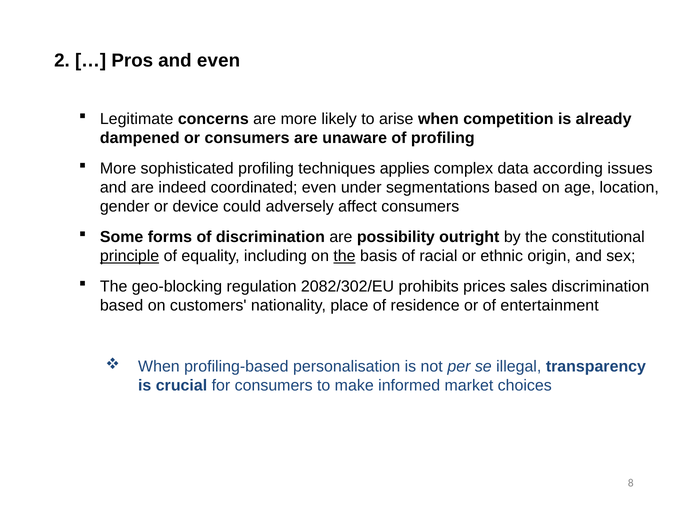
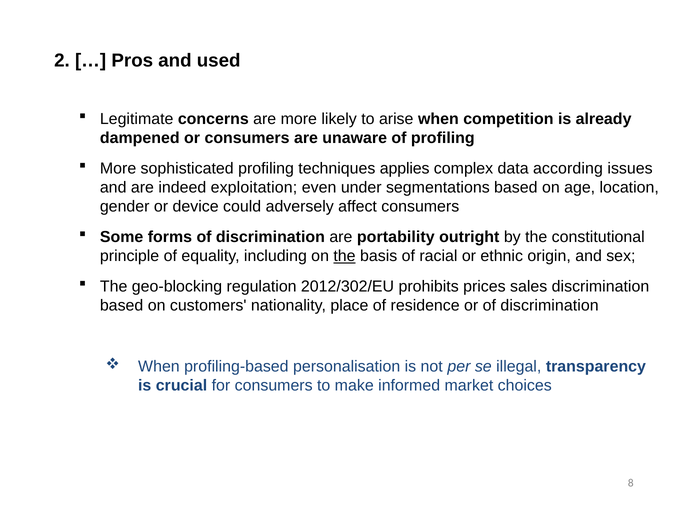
and even: even -> used (219, 61)
coordinated: coordinated -> exploitation (254, 187)
possibility: possibility -> portability (396, 237)
principle underline: present -> none (130, 256)
2082/302/EU: 2082/302/EU -> 2012/302/EU (348, 286)
or of entertainment: entertainment -> discrimination (550, 305)
